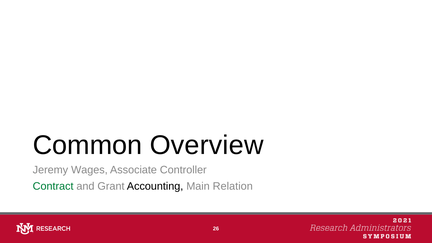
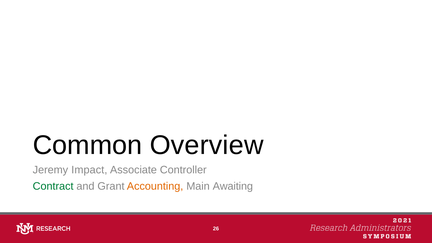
Wages: Wages -> Impact (89, 170)
Accounting colour: black -> orange (155, 186)
Relation: Relation -> Awaiting (233, 186)
